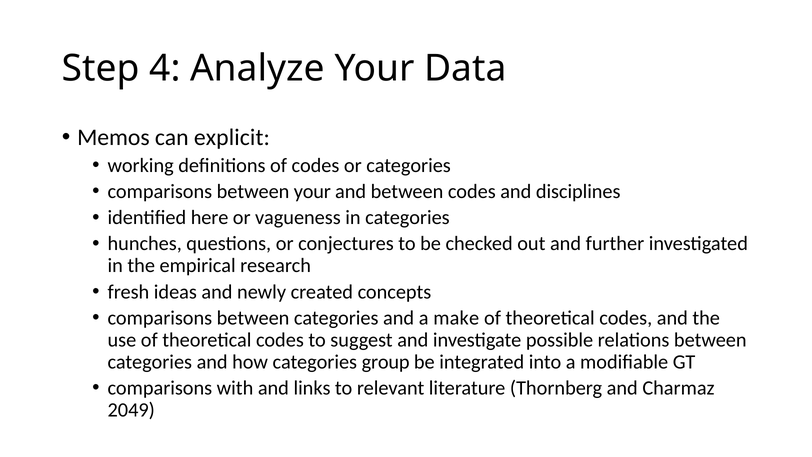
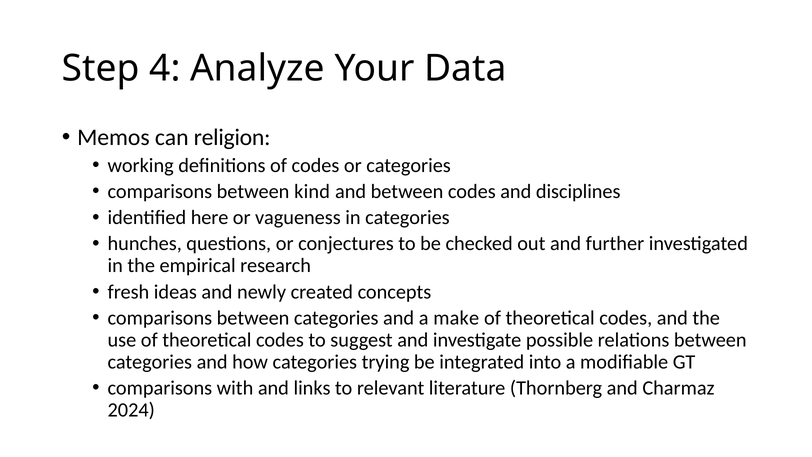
explicit: explicit -> religion (232, 137)
between your: your -> kind (312, 191)
group: group -> trying (386, 362)
2049: 2049 -> 2024 (131, 410)
